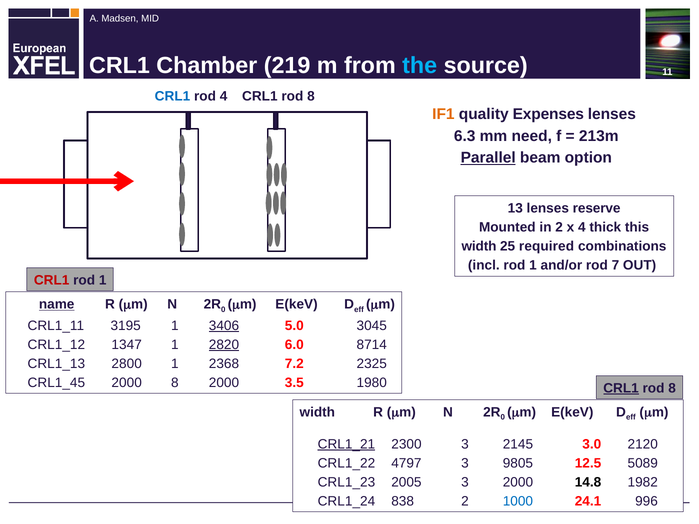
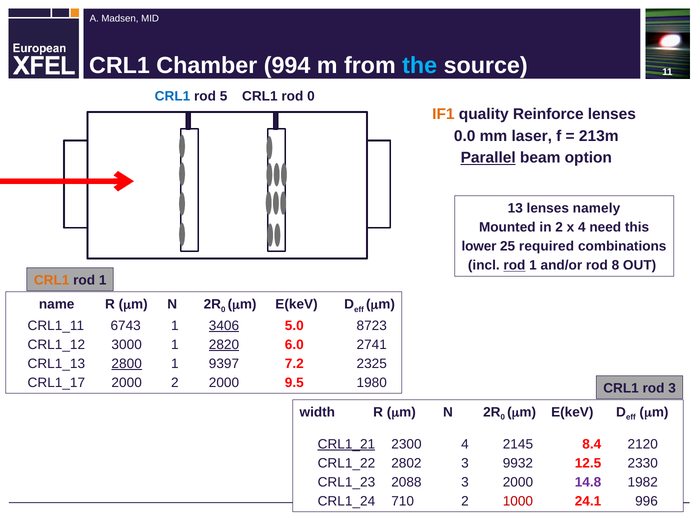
219: 219 -> 994 (287, 66)
rod 4: 4 -> 5 (224, 96)
8: 8 -> 0 (311, 96)
Expenses: Expenses -> Reinforce (548, 114)
6.3: 6.3 -> 0.0 (465, 136)
need: need -> laser (532, 136)
reserve: reserve -> namely (596, 208)
thick: thick -> need (605, 227)
width: width -> lower (479, 246)
rod underline: none -> present (514, 266)
7: 7 -> 8 (615, 266)
CRL1 colour: red -> orange (52, 281)
name underline: present -> none (57, 304)
3195: 3195 -> 6743 (126, 326)
3045: 3045 -> 8723 (372, 326)
1347: 1347 -> 3000 (127, 345)
8714: 8714 -> 2741 (372, 345)
2800 underline: none -> present (127, 364)
2368: 2368 -> 9397 (224, 364)
CRL1_45: CRL1_45 -> CRL1_17 (56, 383)
2000 8: 8 -> 2 (175, 383)
3.5: 3.5 -> 9.5 (294, 383)
CRL1 underline: present -> none (621, 388)
8: 8 -> 3 (672, 388)
2300 3: 3 -> 4 (465, 444)
3.0: 3.0 -> 8.4 (592, 444)
4797: 4797 -> 2802 (406, 463)
9805: 9805 -> 9932 (518, 463)
5089: 5089 -> 2330 (643, 463)
2005: 2005 -> 2088 (406, 482)
14.8 colour: black -> purple (588, 482)
838: 838 -> 710 (403, 501)
1000 colour: blue -> red (518, 501)
